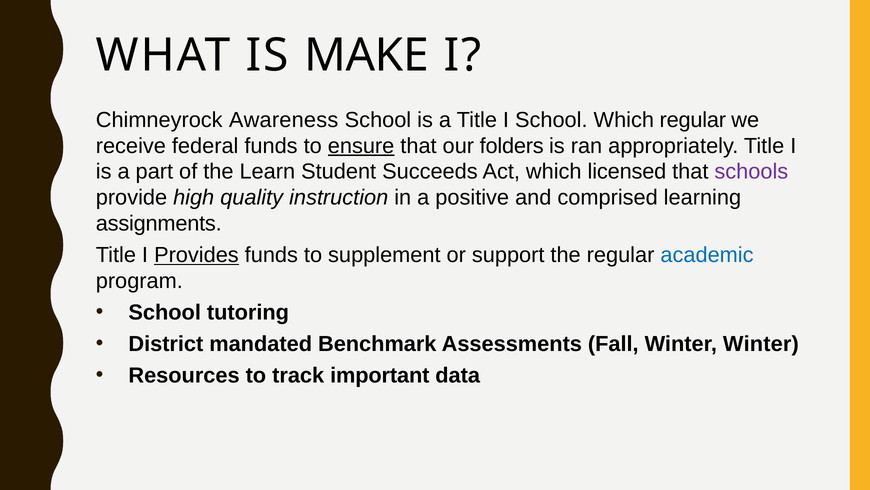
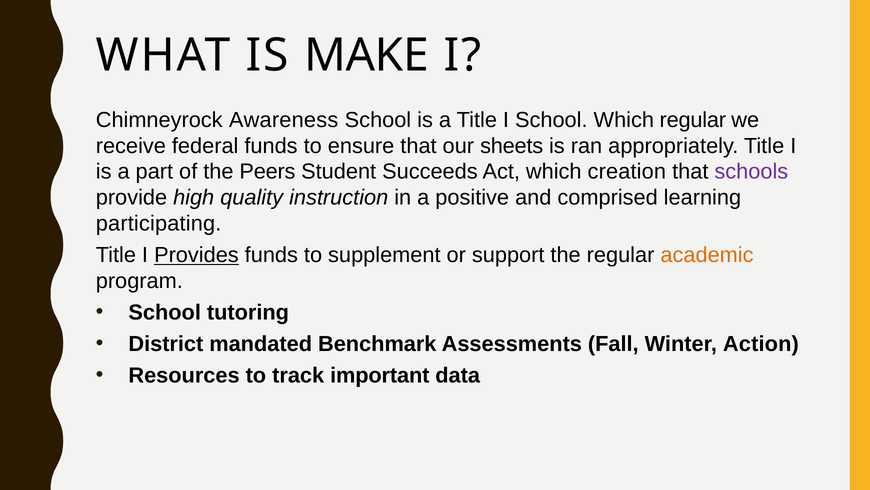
ensure underline: present -> none (361, 146)
folders: folders -> sheets (512, 146)
Learn: Learn -> Peers (267, 172)
licensed: licensed -> creation (627, 172)
assignments: assignments -> participating (159, 223)
academic colour: blue -> orange (707, 255)
Winter Winter: Winter -> Action (761, 344)
